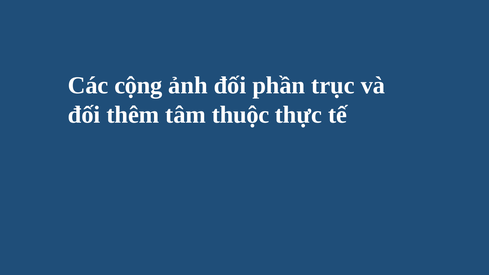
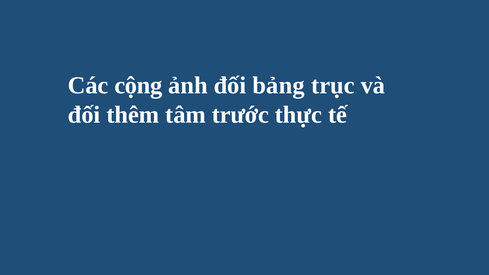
phần: phần -> bảng (279, 85)
thuộc: thuộc -> trước (240, 115)
